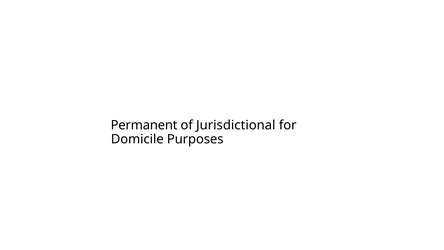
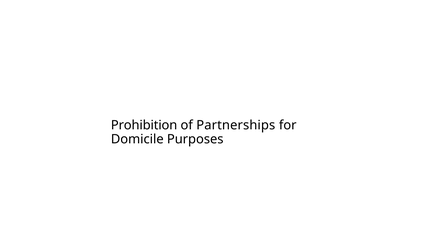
Permanent: Permanent -> Prohibition (144, 125)
Jurisdictional: Jurisdictional -> Partnerships (236, 125)
